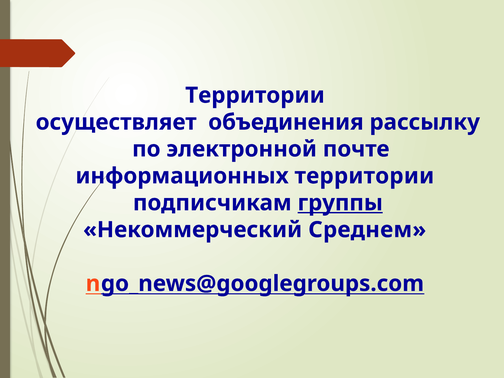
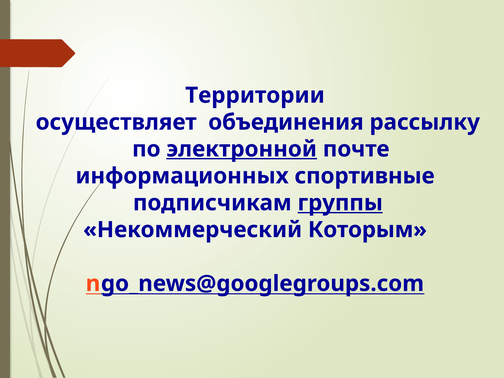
электронной underline: none -> present (242, 149)
информационных территории: территории -> спортивные (365, 176)
Среднем: Среднем -> Которым (367, 230)
